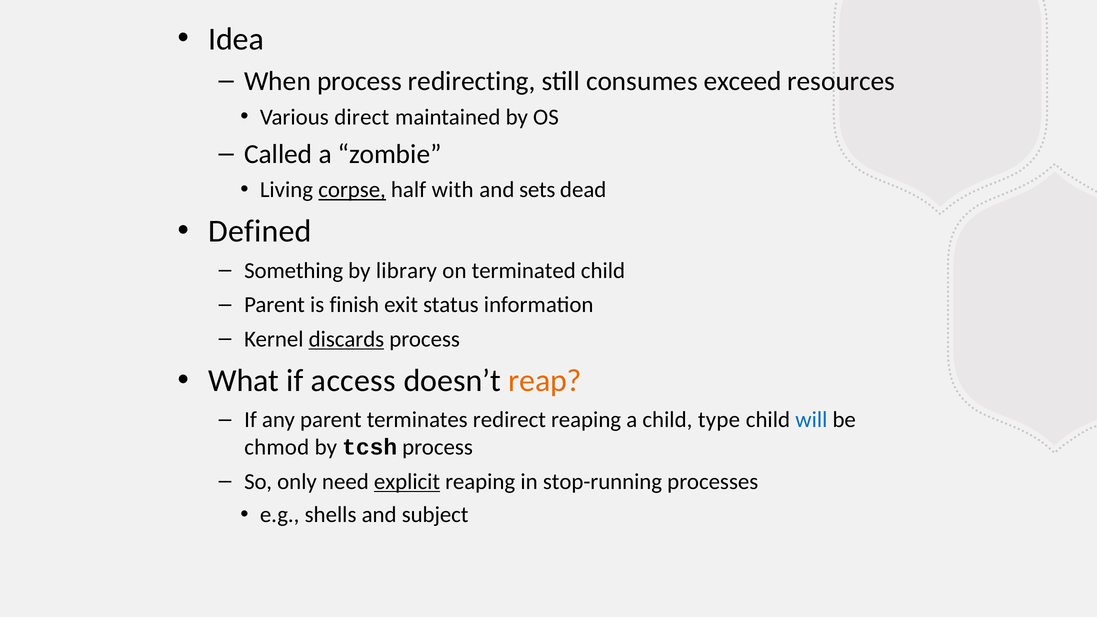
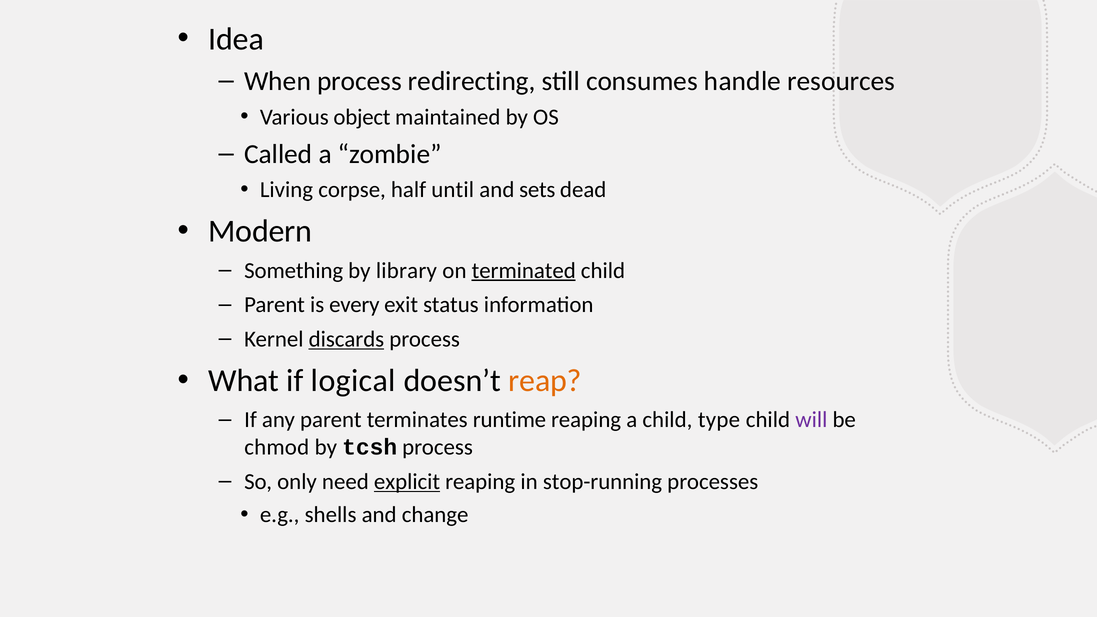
exceed: exceed -> handle (743, 81)
direct: direct -> object (362, 117)
corpse underline: present -> none (352, 190)
with: with -> until (453, 190)
Defined: Defined -> Modern (260, 231)
terminated underline: none -> present (524, 271)
finish: finish -> every (354, 305)
access: access -> logical (353, 381)
redirect: redirect -> runtime (509, 420)
will colour: blue -> purple (811, 420)
subject: subject -> change (435, 515)
